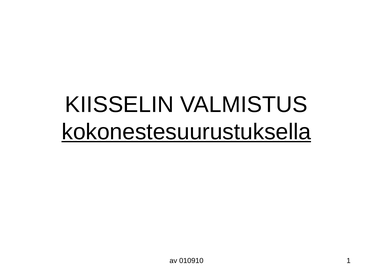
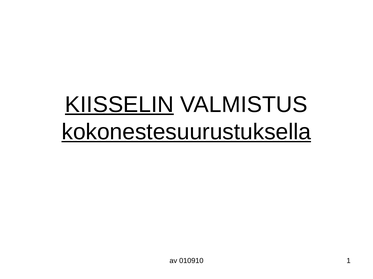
KIISSELIN underline: none -> present (119, 105)
